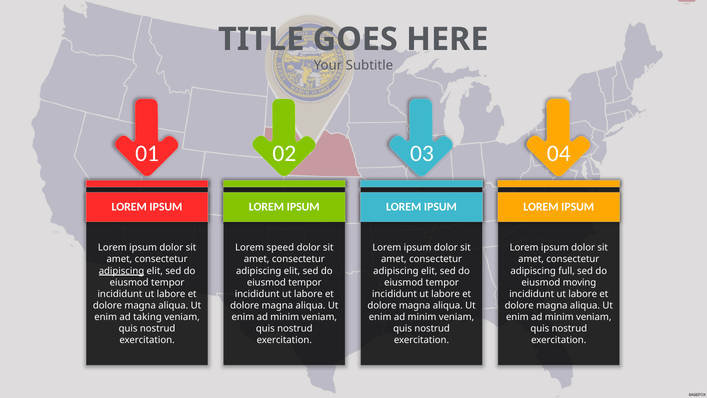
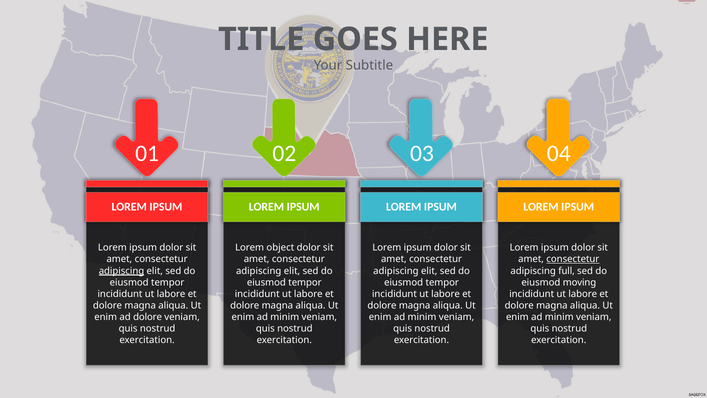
speed: speed -> object (280, 248)
consectetur underline: none -> present (573, 259)
ad taking: taking -> dolore (148, 317)
